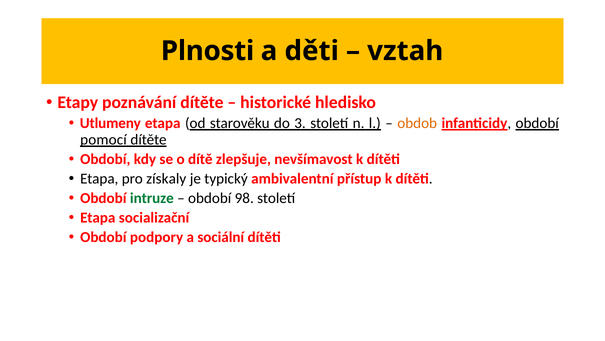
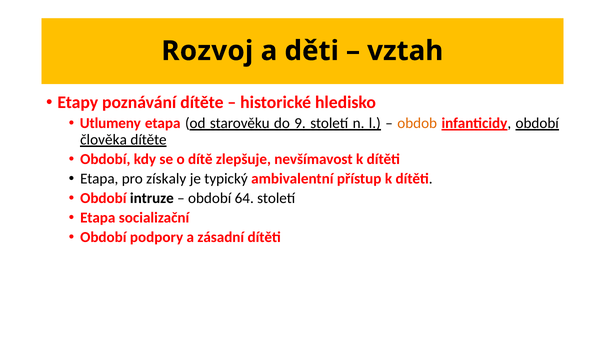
Plnosti: Plnosti -> Rozvoj (207, 51)
3: 3 -> 9 (300, 123)
pomocí: pomocí -> člověka (104, 139)
intruze colour: green -> black (152, 198)
98: 98 -> 64 (244, 198)
sociální: sociální -> zásadní (221, 237)
